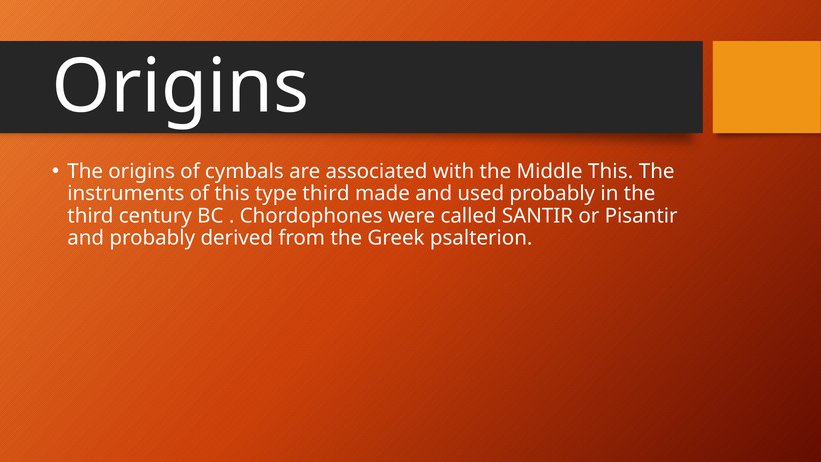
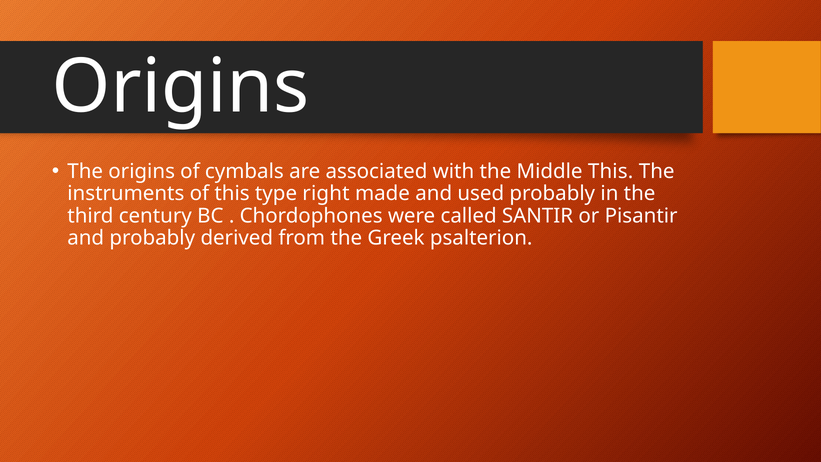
type third: third -> right (326, 194)
